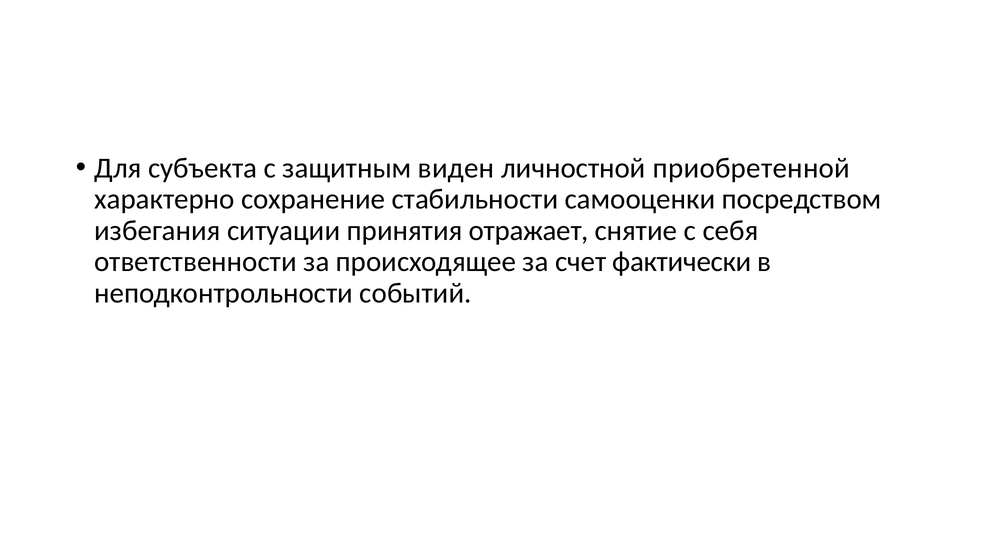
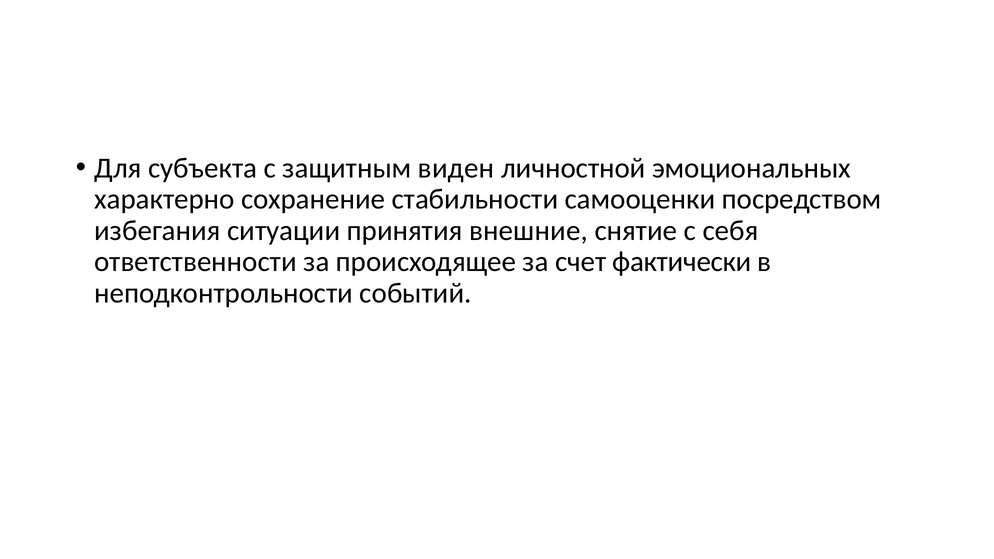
приобретенной: приобретенной -> эмоциональных (752, 168)
отражает: отражает -> внешние (528, 231)
